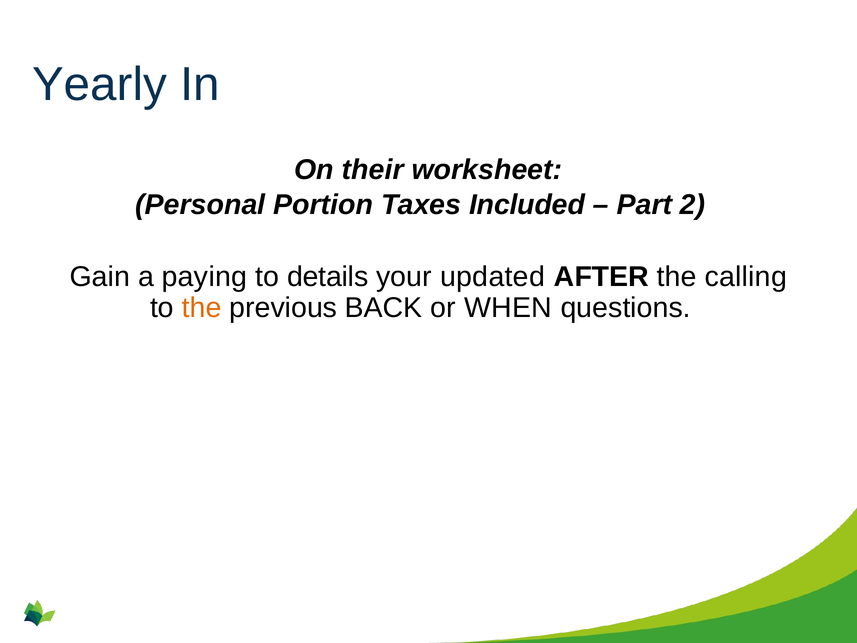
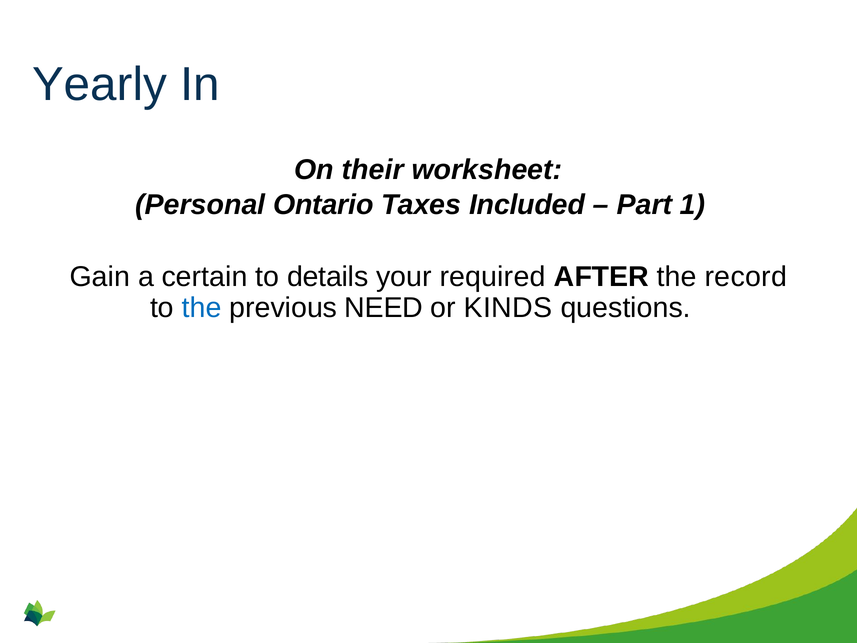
Portion: Portion -> Ontario (323, 205)
2: 2 -> 1 (693, 205)
paying: paying -> certain (205, 277)
updated: updated -> required (493, 277)
calling: calling -> record (746, 277)
the colour: orange -> blue (202, 307)
BACK: BACK -> NEED (384, 307)
WHEN: WHEN -> KINDS (508, 307)
